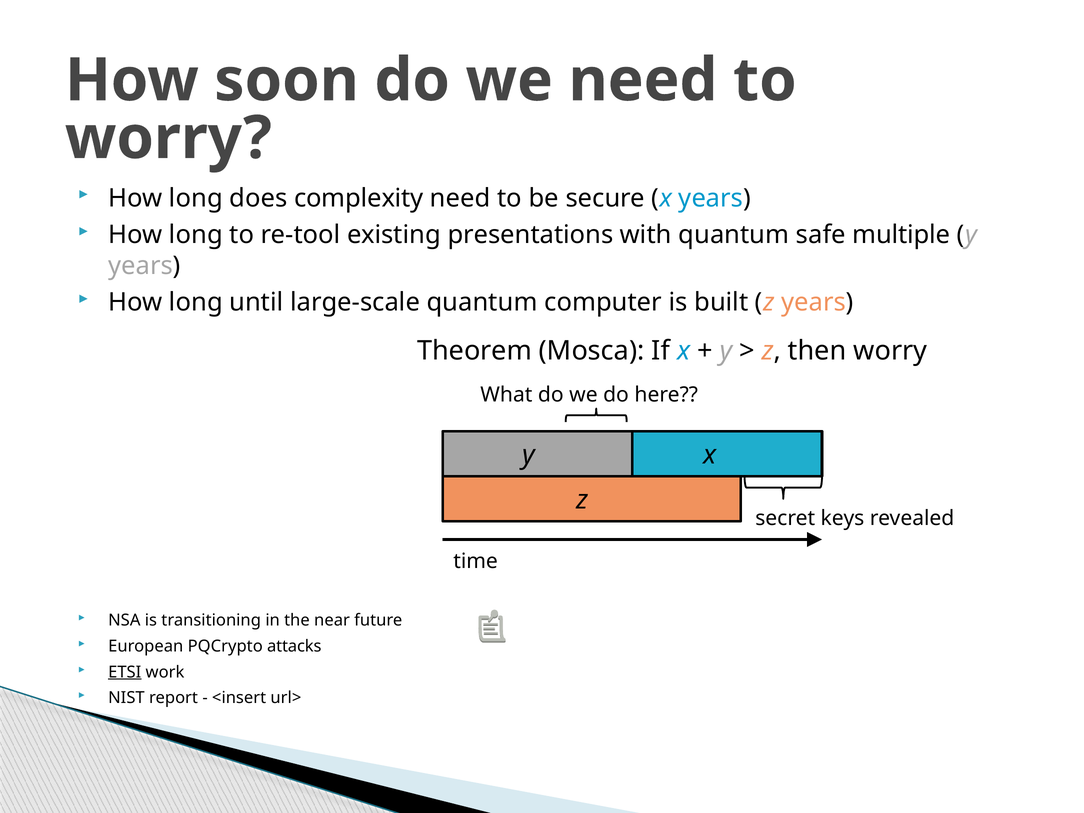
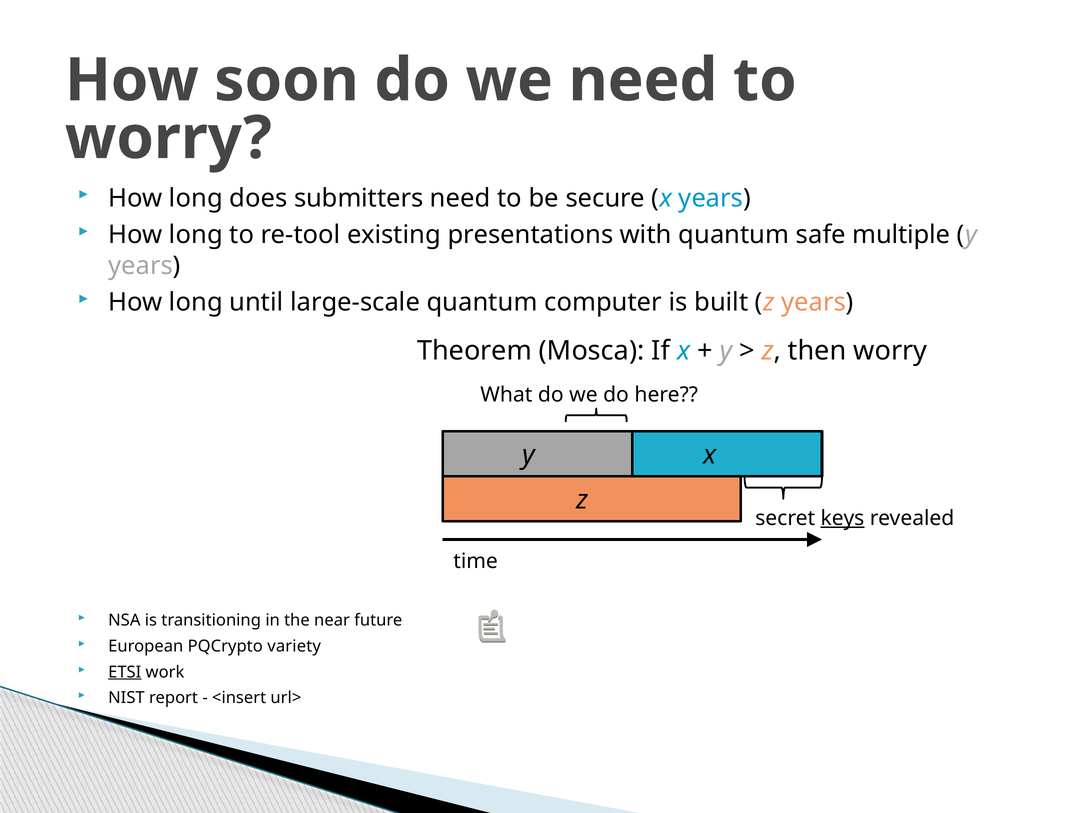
complexity: complexity -> submitters (359, 198)
keys underline: none -> present (842, 518)
attacks: attacks -> variety (294, 646)
